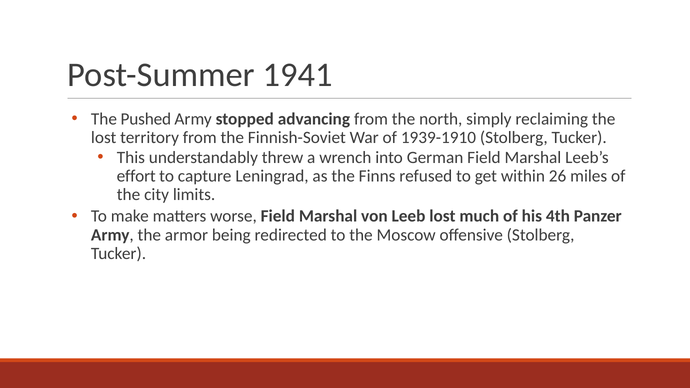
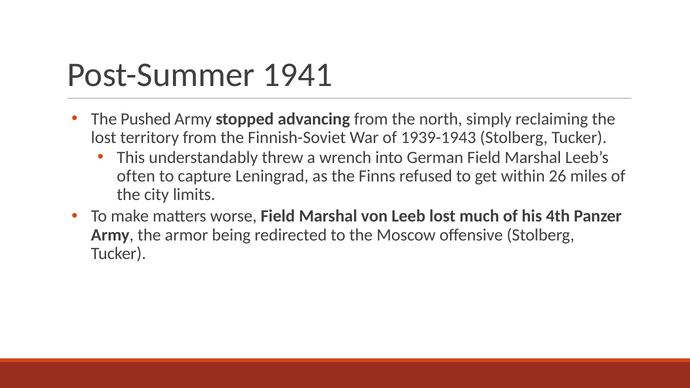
1939-1910: 1939-1910 -> 1939-1943 (438, 137)
effort: effort -> often (136, 176)
